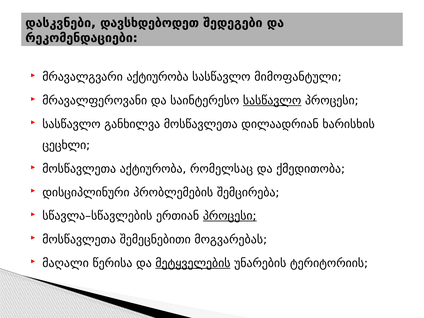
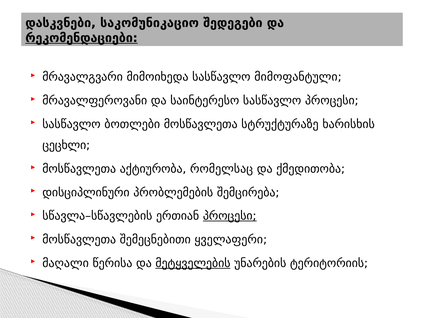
დავსხდებოდეთ: დავსხდებოდეთ -> საკომუნიკაციო (150, 23)
რეკომენდაციები underline: none -> present (82, 38)
მრავალგვარი აქტიურობა: აქტიურობა -> მიმოიხედა (158, 77)
სასწავლო underline: present -> none (272, 101)
განხილვა: განხილვა -> ბოთლები (132, 124)
დილაადრიან: დილაადრიან -> სტრუქტურაზე (280, 124)
მოგვარებას: მოგვარებას -> ყველაფერი (231, 240)
